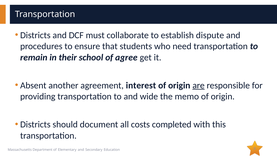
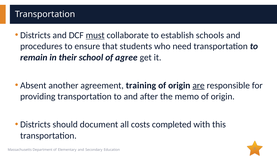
must underline: none -> present (95, 35)
dispute: dispute -> schools (210, 35)
interest: interest -> training (141, 85)
wide: wide -> after (149, 96)
